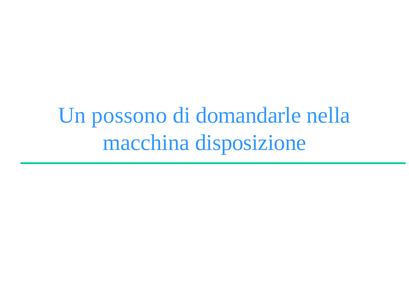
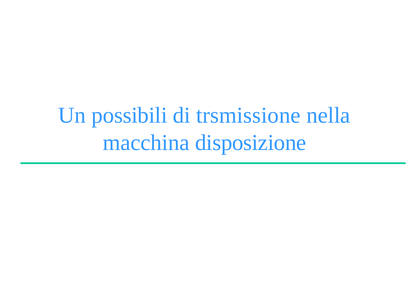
possono: possono -> possibili (130, 116)
domandarle: domandarle -> trsmissione (248, 116)
